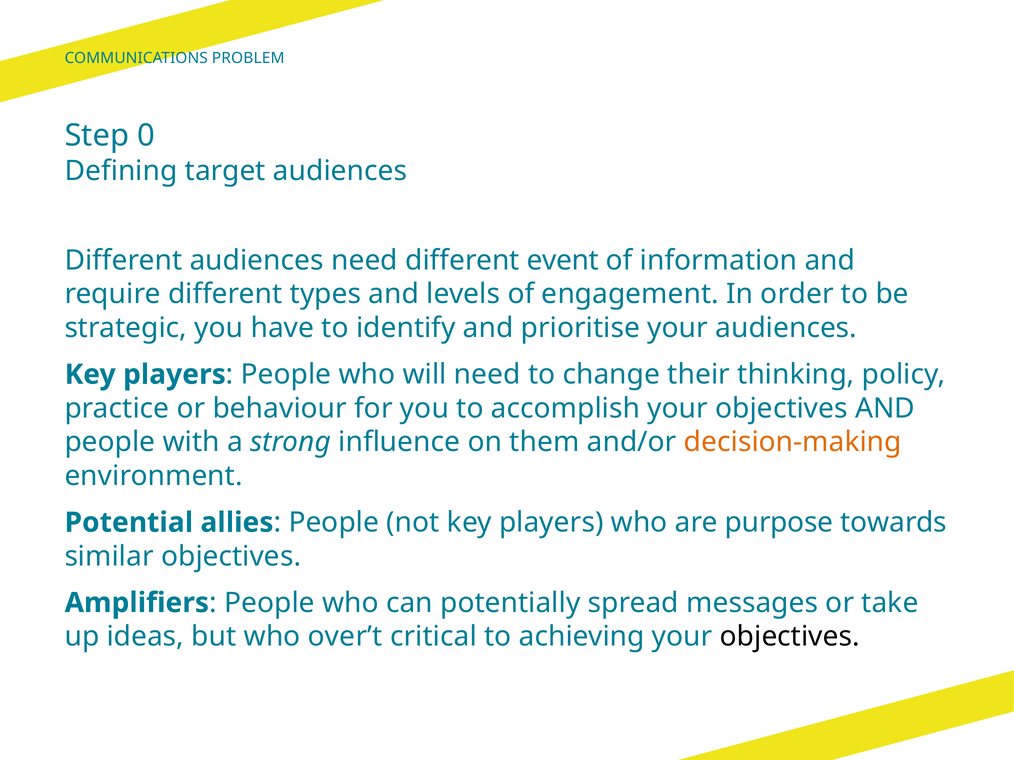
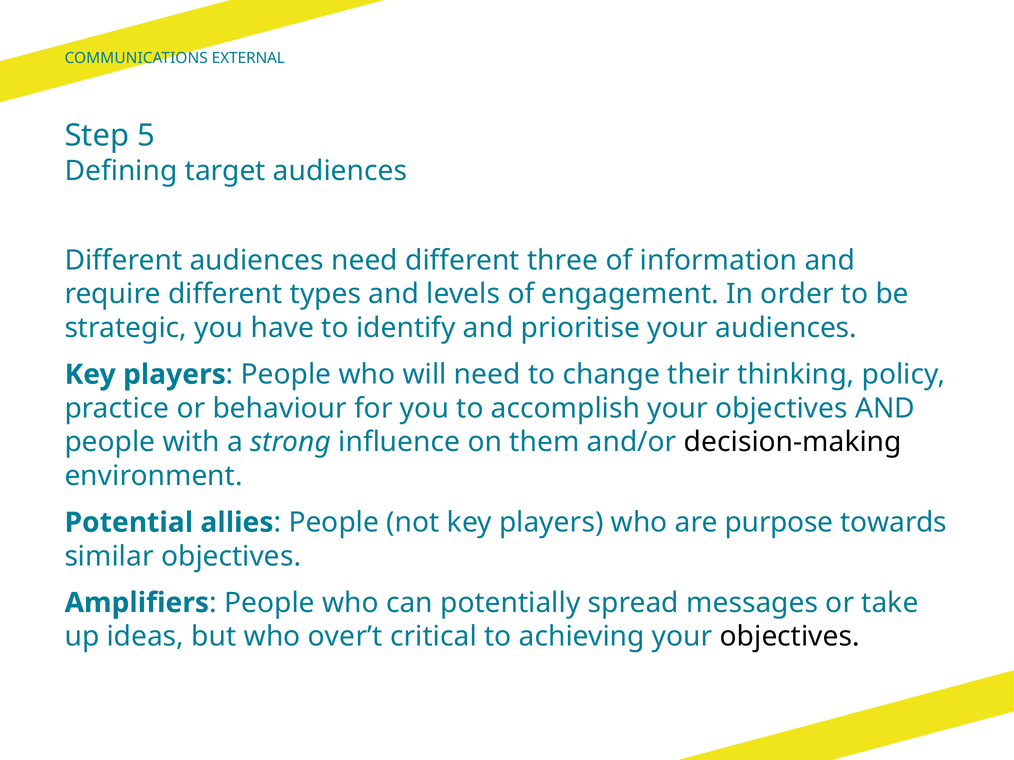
PROBLEM: PROBLEM -> EXTERNAL (248, 58)
0: 0 -> 5 (146, 136)
event: event -> three (563, 260)
decision-making colour: orange -> black (793, 442)
